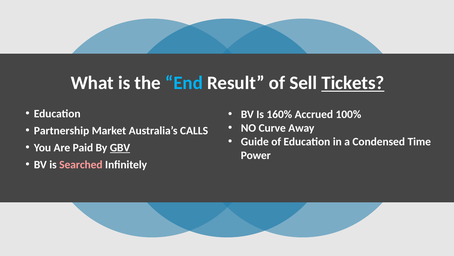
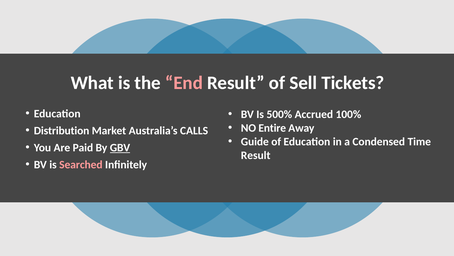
End colour: light blue -> pink (184, 83)
Tickets underline: present -> none (353, 83)
160%: 160% -> 500% (279, 115)
Curve: Curve -> Entire (272, 128)
Partnership: Partnership -> Distribution (62, 131)
Power: Power -> Result (256, 156)
